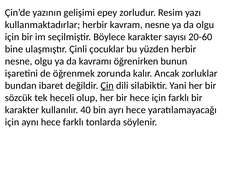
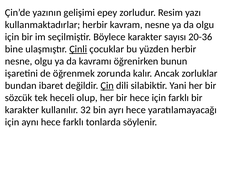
20-60: 20-60 -> 20-36 (200, 37)
Çinli underline: none -> present (78, 49)
40: 40 -> 32 (86, 110)
